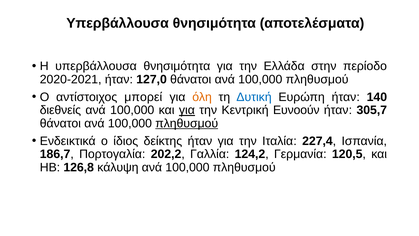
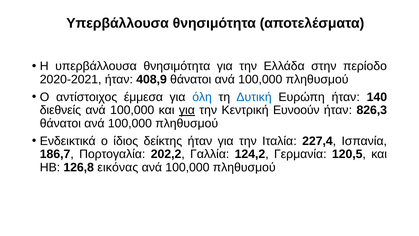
127,0: 127,0 -> 408,9 (152, 79)
μπορεί: μπορεί -> έμμεσα (143, 97)
όλη colour: orange -> blue (202, 97)
305,7: 305,7 -> 826,3 (372, 110)
πληθυσμού underline: present -> none (187, 123)
κάλυψη: κάλυψη -> εικόνας (118, 167)
